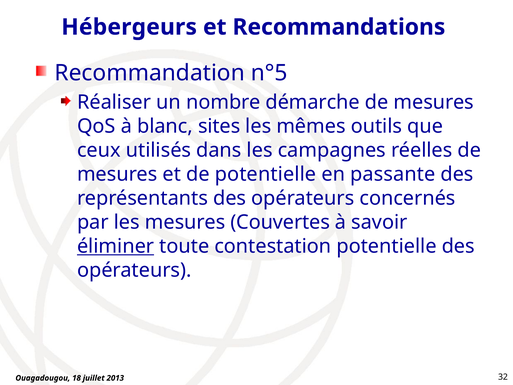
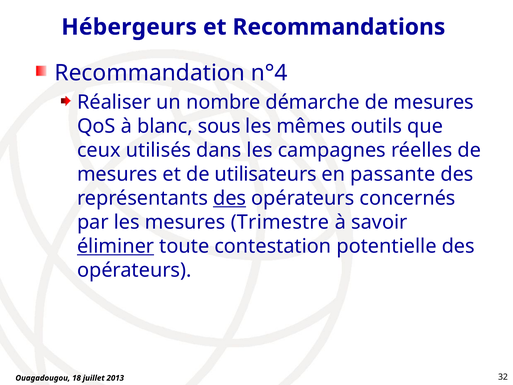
n°5: n°5 -> n°4 (269, 73)
sites: sites -> sous (219, 126)
de potentielle: potentielle -> utilisateurs (266, 174)
des underline: none -> present (230, 198)
Couvertes: Couvertes -> Trimestre (280, 222)
